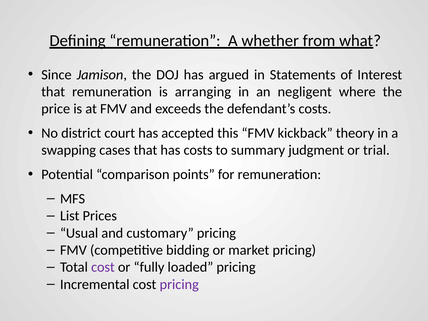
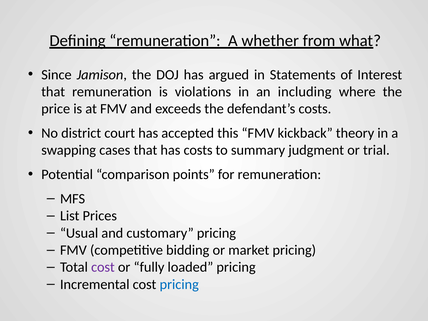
arranging: arranging -> violations (203, 92)
negligent: negligent -> including (305, 92)
pricing colour: purple -> blue (179, 284)
